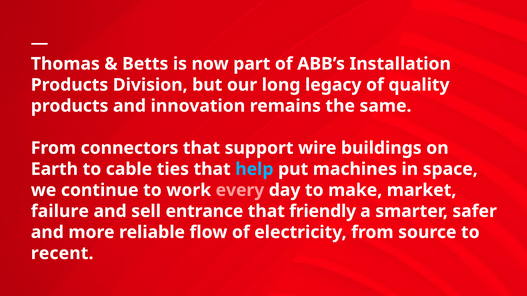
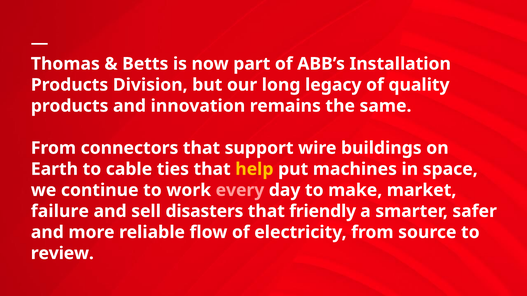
help colour: light blue -> yellow (254, 169)
entrance: entrance -> disasters (204, 211)
recent: recent -> review (62, 254)
